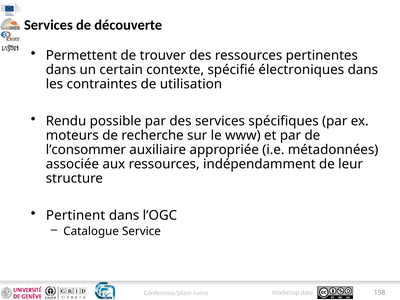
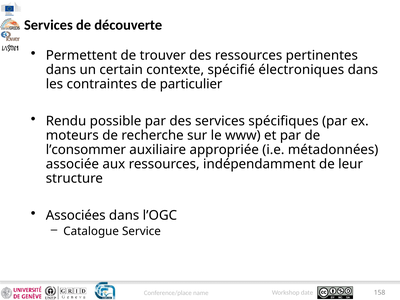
utilisation: utilisation -> particulier (191, 84)
Pertinent: Pertinent -> Associées (76, 215)
